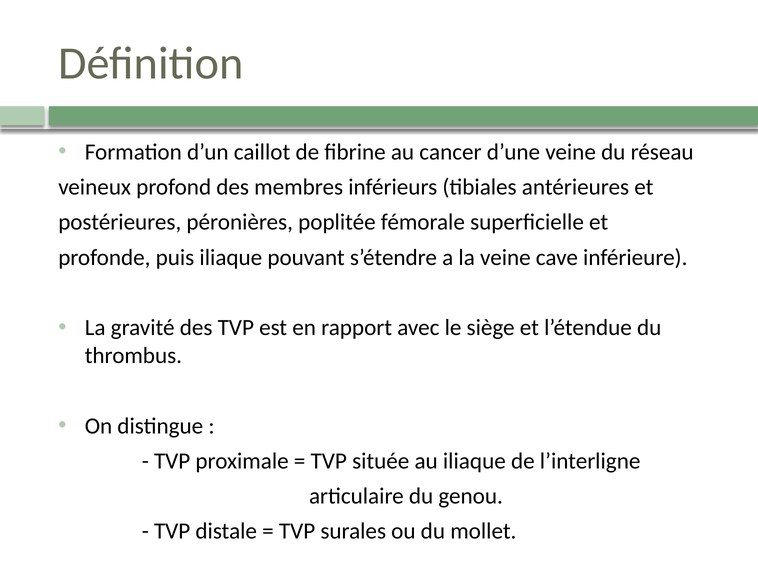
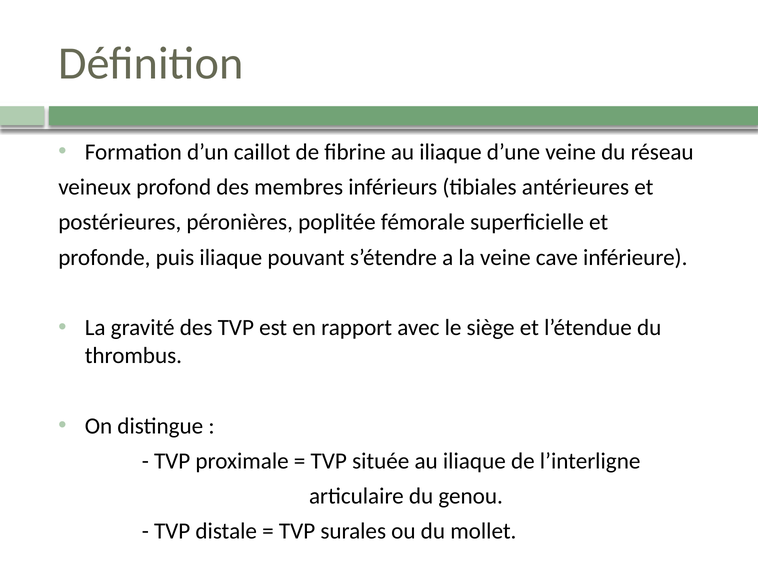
fibrine au cancer: cancer -> iliaque (451, 152)
